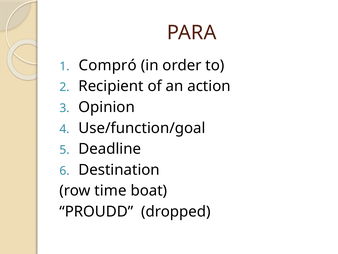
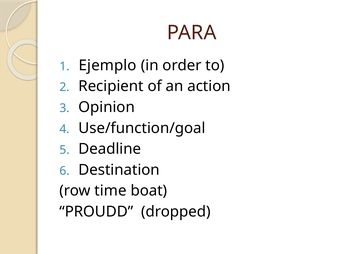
Compró: Compró -> Ejemplo (108, 65)
